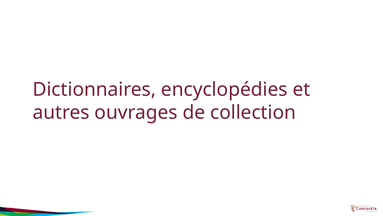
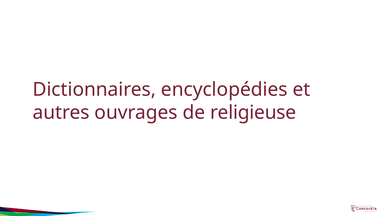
collection: collection -> religieuse (253, 112)
